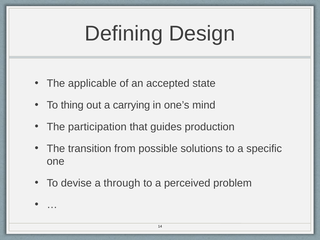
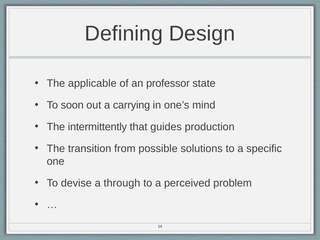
accepted: accepted -> professor (168, 83)
thing: thing -> soon (72, 105)
participation: participation -> intermittently (97, 127)
